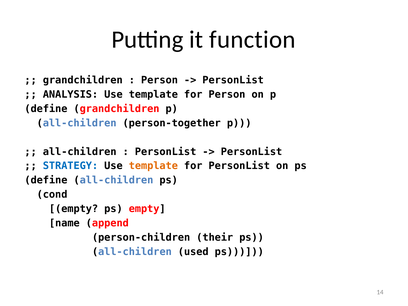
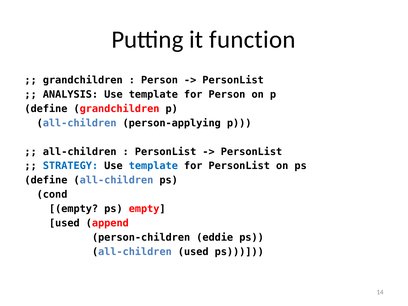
person-together: person-together -> person-applying (172, 123)
template colour: orange -> blue (153, 166)
name: name -> used (64, 223)
their: their -> eddie (215, 237)
